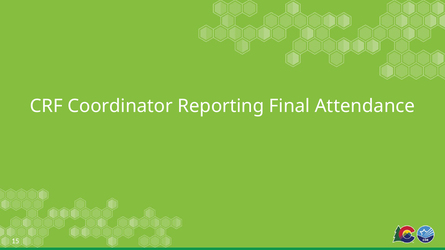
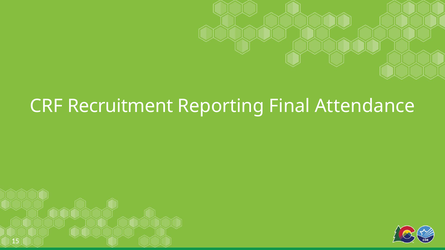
Coordinator: Coordinator -> Recruitment (120, 106)
